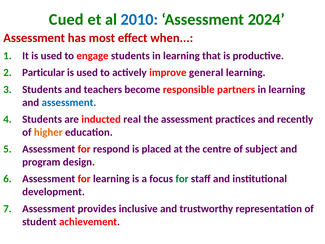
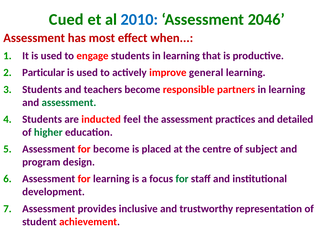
2024: 2024 -> 2046 (266, 19)
assessment colour: blue -> green (69, 102)
real: real -> feel (132, 119)
recently: recently -> detailed (295, 119)
higher colour: orange -> green (48, 132)
for respond: respond -> become (111, 149)
